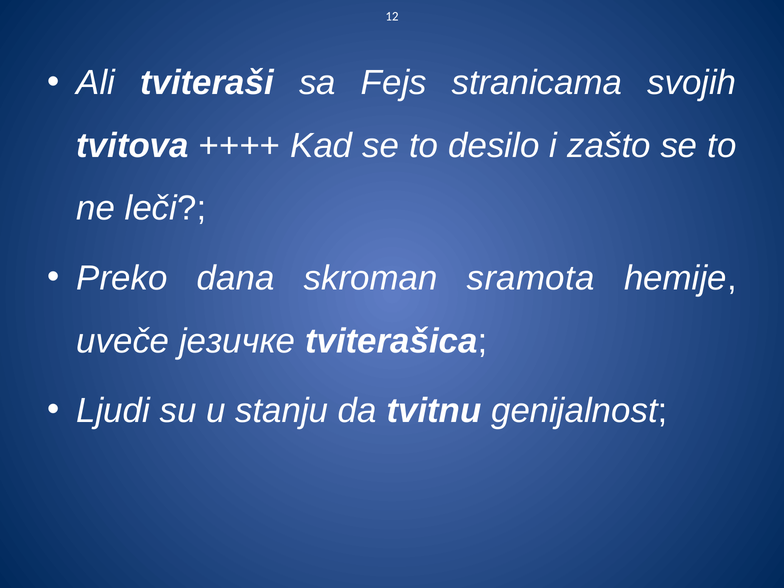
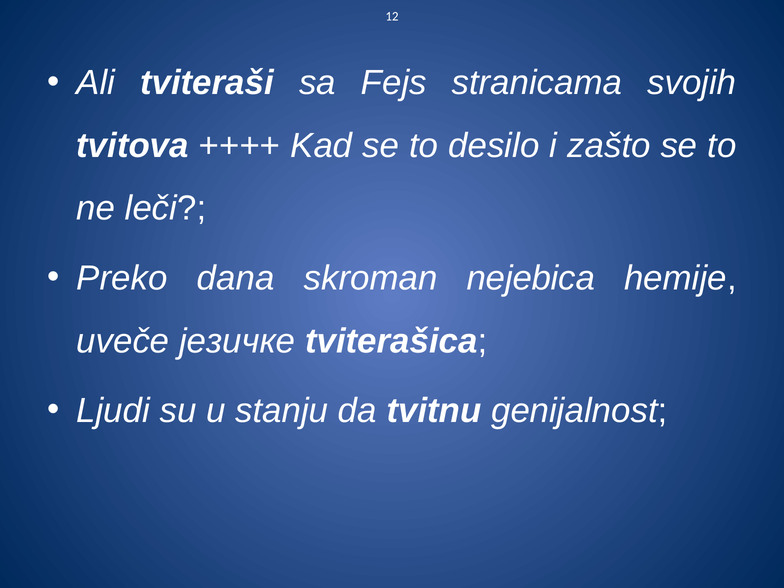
sramota: sramota -> nejebica (531, 278)
